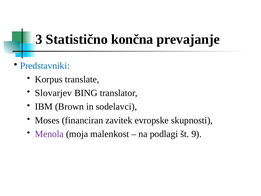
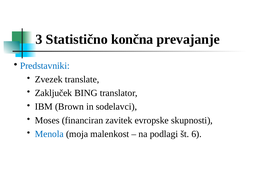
Korpus: Korpus -> Zvezek (49, 79)
Slovarjev: Slovarjev -> Zaključek (53, 93)
Menola colour: purple -> blue (49, 134)
9: 9 -> 6 (197, 134)
